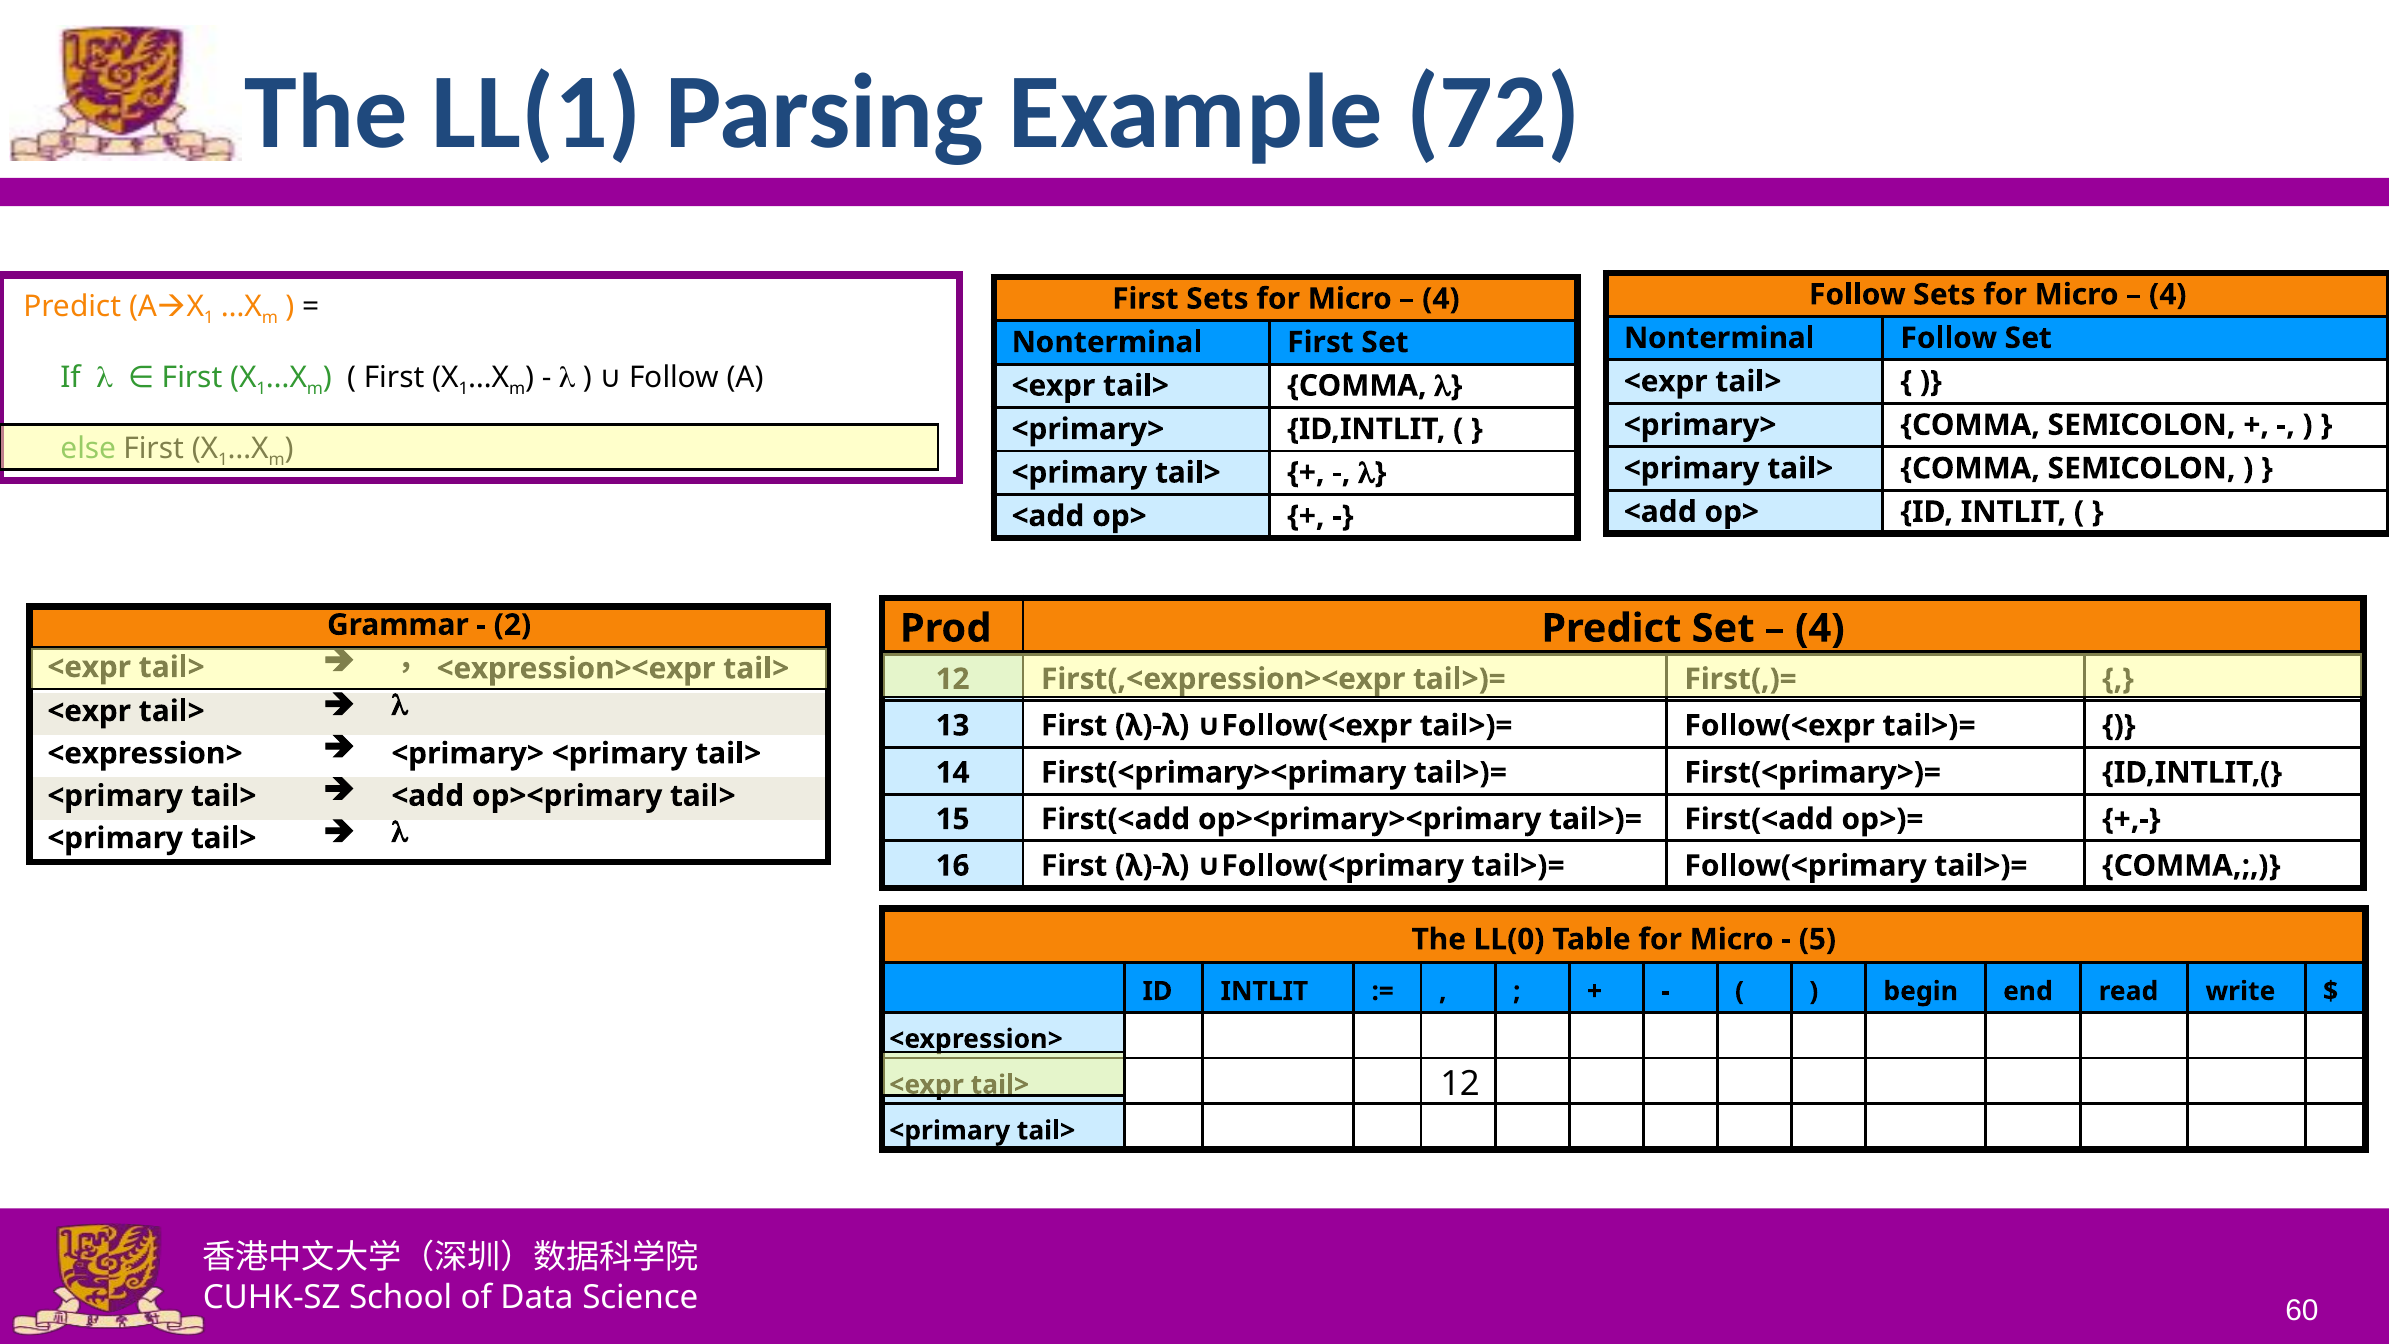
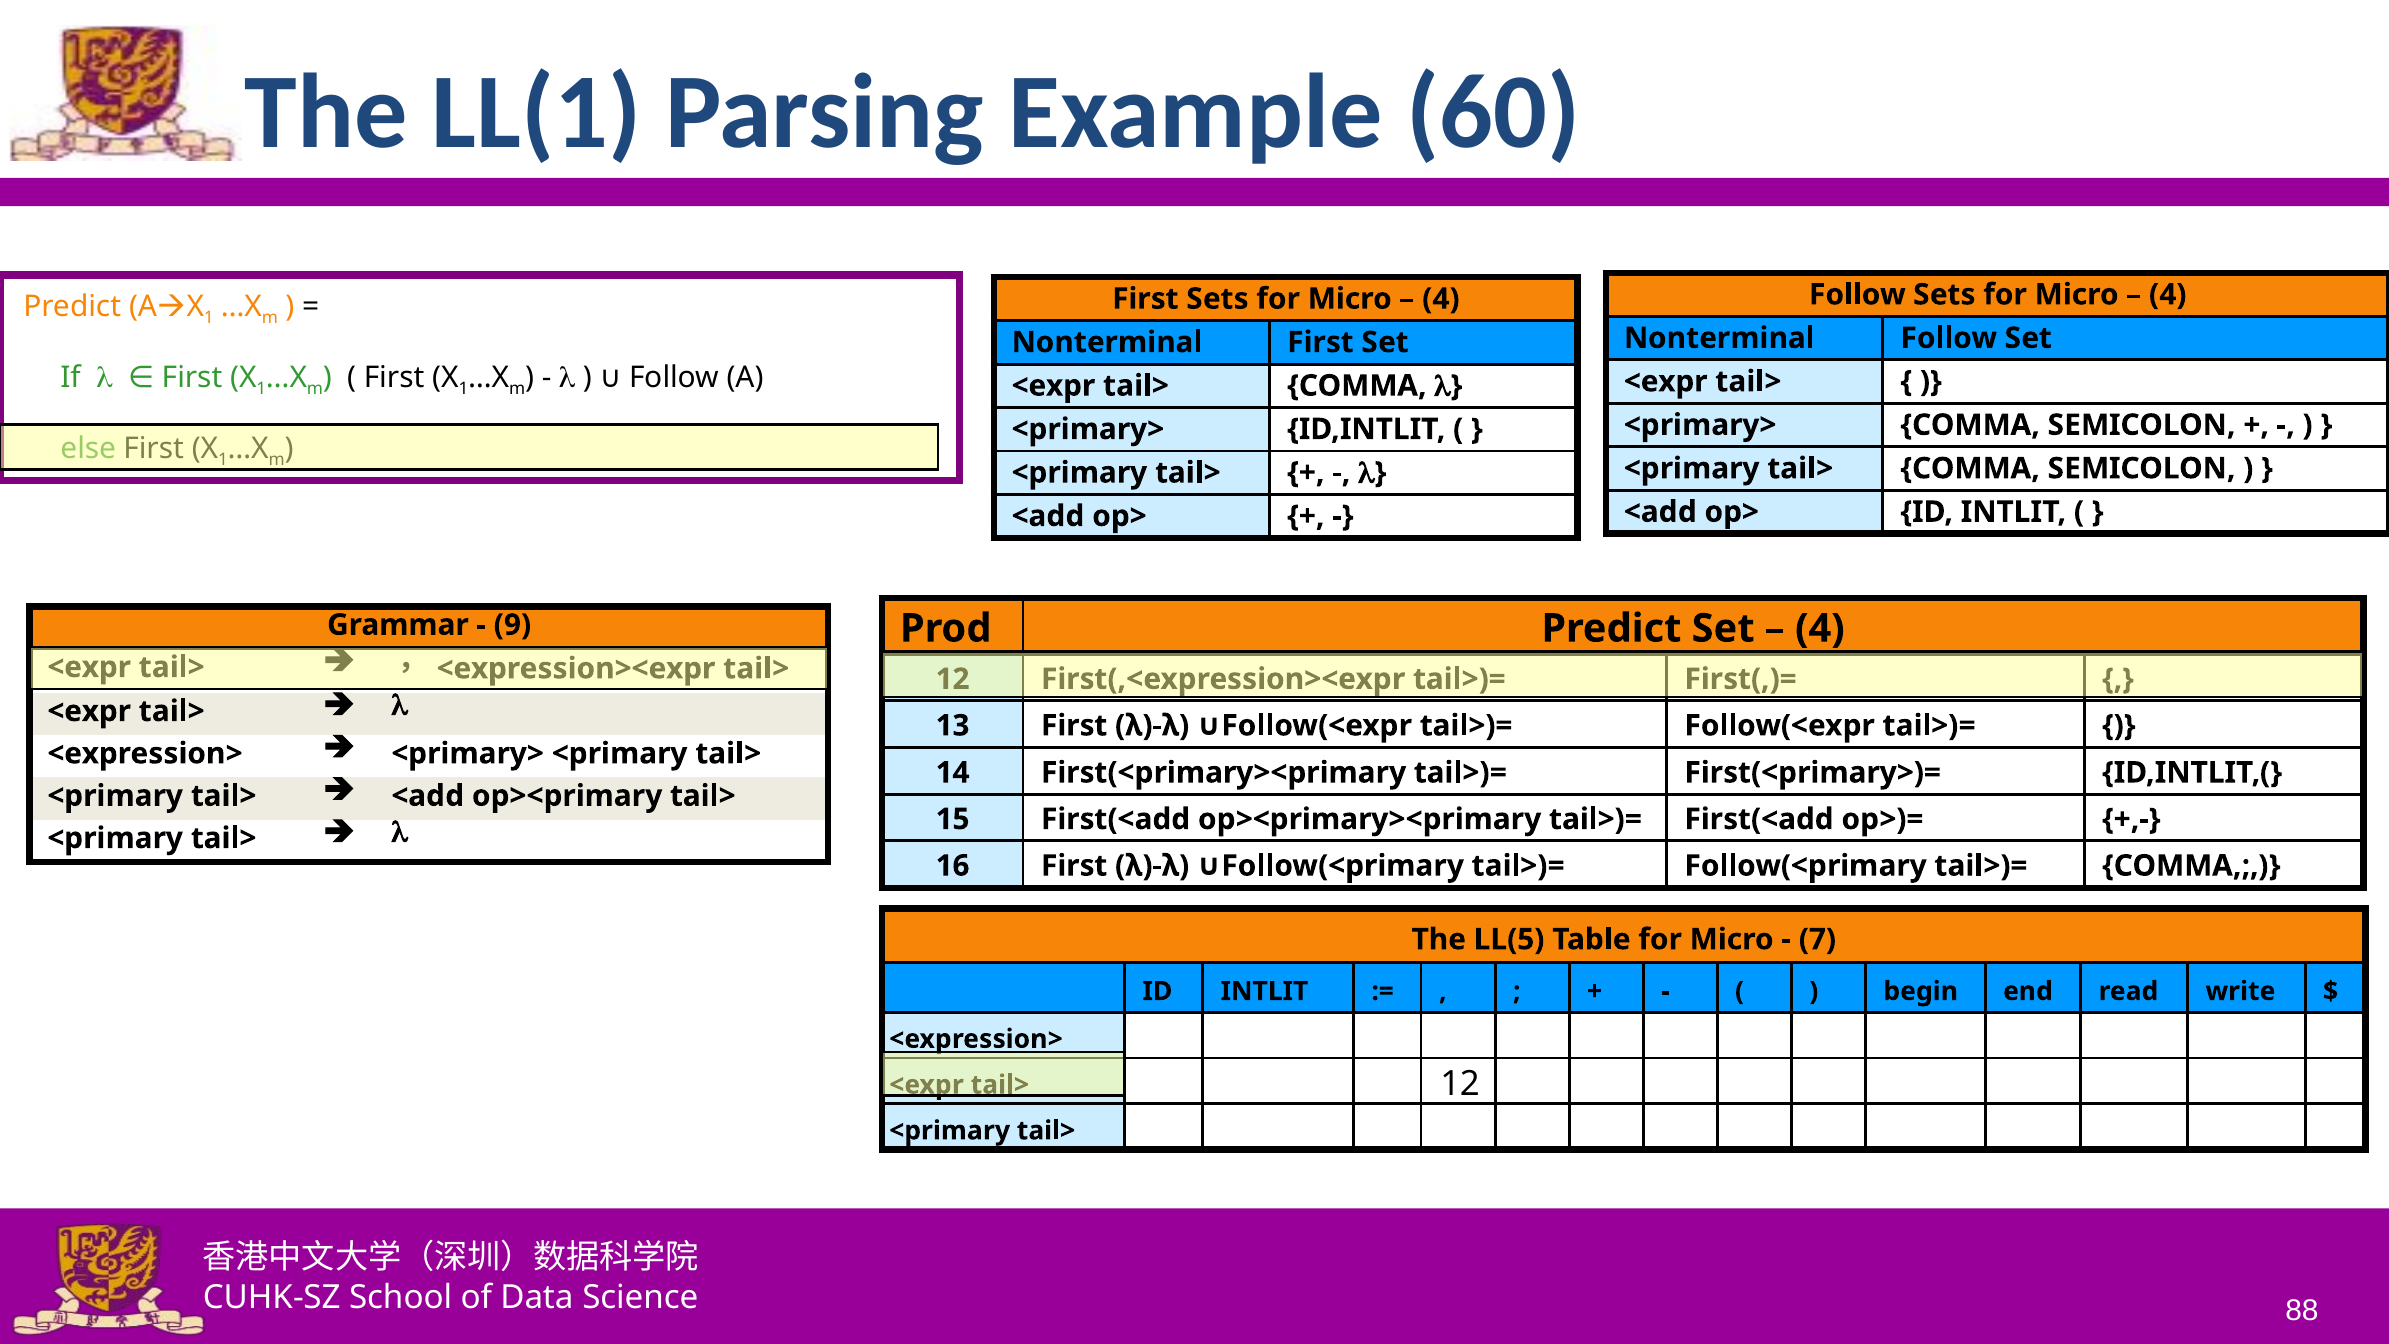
72: 72 -> 60 (1494, 113)
2: 2 -> 9 (512, 625)
LL(0: LL(0 -> LL(5 (1509, 939)
5: 5 -> 7 (1817, 939)
60: 60 -> 88 (2302, 1310)
